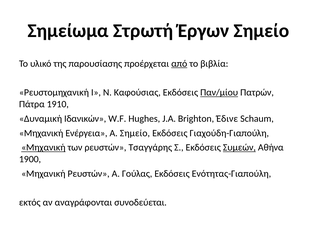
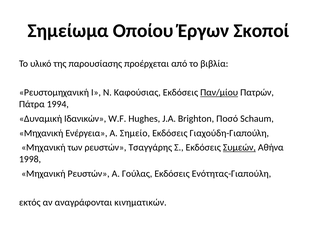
Στρωτή: Στρωτή -> Οποίου (143, 31)
Έργων Σημείο: Σημείο -> Σκοποί (261, 31)
από underline: present -> none (179, 64)
1910: 1910 -> 1994 (58, 104)
Έδινε: Έδινε -> Ποσό (227, 118)
Μηχανική underline: present -> none (43, 147)
1900: 1900 -> 1998 (30, 159)
συνοδεύεται: συνοδεύεται -> κινηματικών (140, 202)
